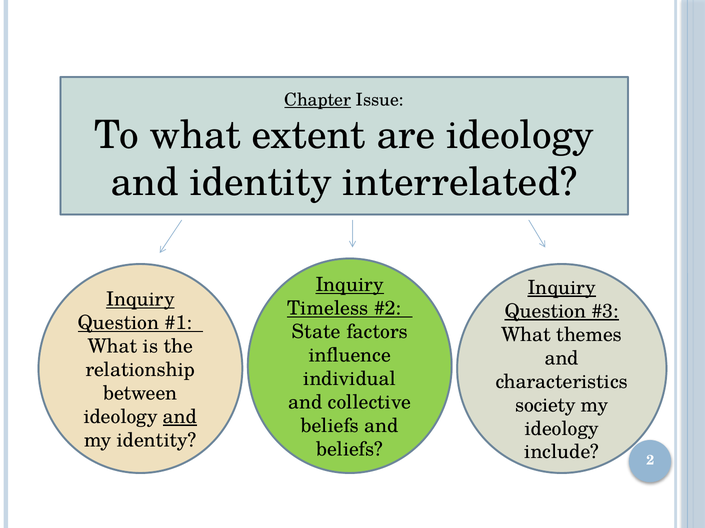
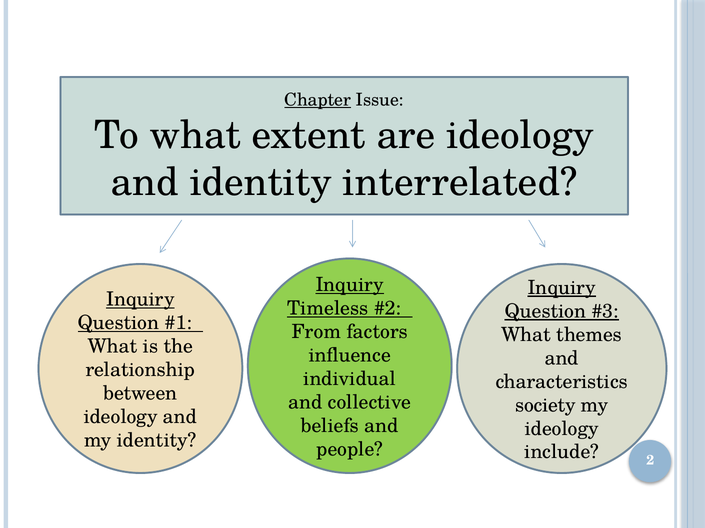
State: State -> From (316, 332)
and underline: present -> none (180, 417)
beliefs: beliefs -> people (350, 450)
